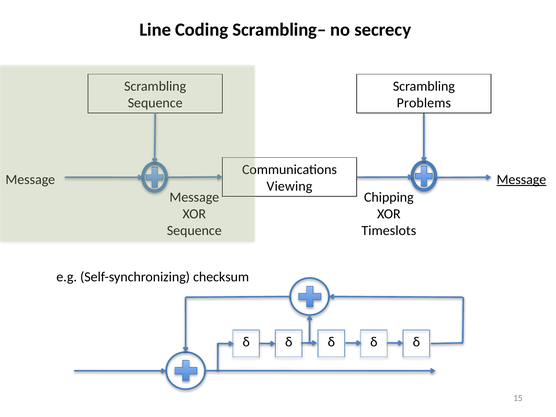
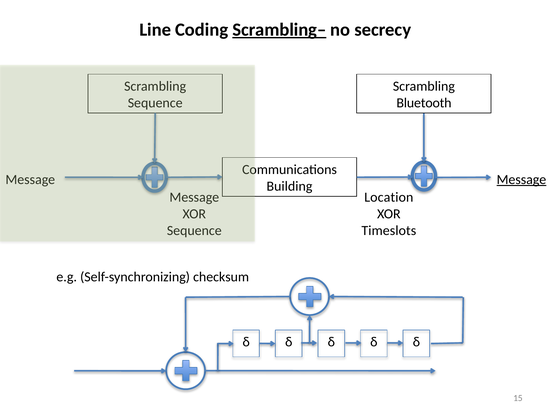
Scrambling– underline: none -> present (279, 30)
Problems: Problems -> Bluetooth (424, 103)
Viewing: Viewing -> Building (289, 186)
Chipping: Chipping -> Location (389, 197)
